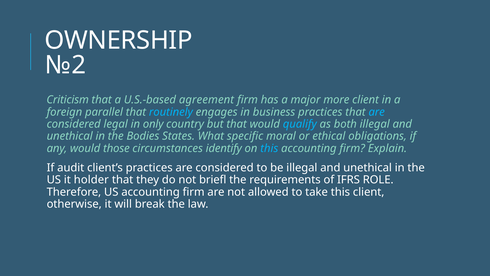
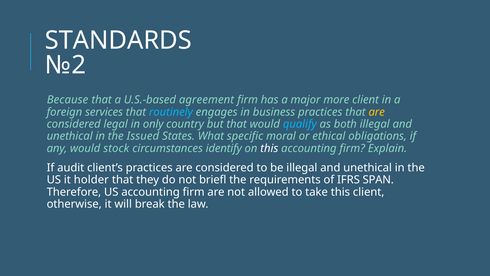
OWNERSHIP: OWNERSHIP -> STANDARDS (118, 40)
Criticism: Criticism -> Because (68, 100)
parallel: parallel -> services (104, 112)
are colour: light blue -> yellow (377, 112)
Bodies: Bodies -> Issued (143, 136)
those: those -> stock (116, 148)
this colour: light blue -> white (269, 148)
ROLE: ROLE -> SPAN (378, 180)
